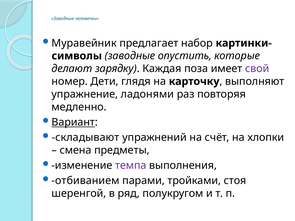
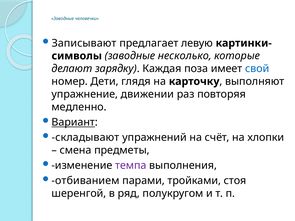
Муравейник: Муравейник -> Записывают (84, 43)
набор: набор -> левую (197, 43)
опустить: опустить -> несколько (185, 56)
свой colour: purple -> blue (257, 69)
ладонями: ладонями -> движении (147, 94)
